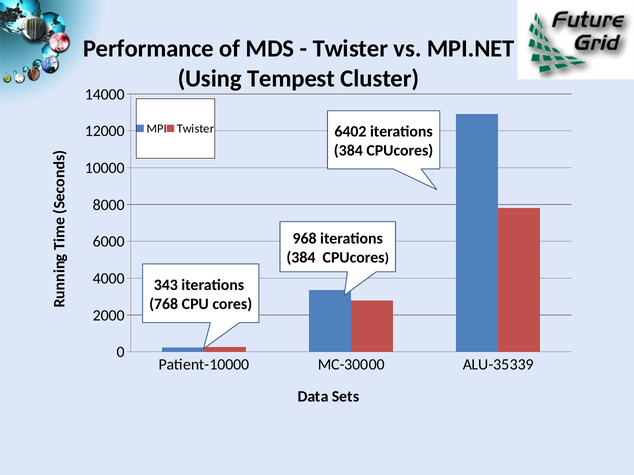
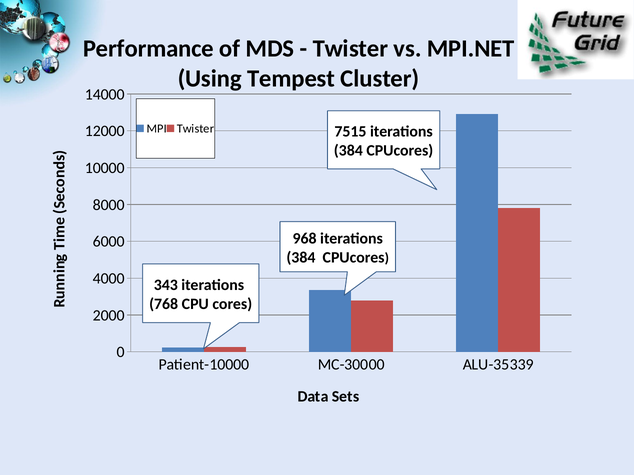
6402: 6402 -> 7515 (350, 132)
